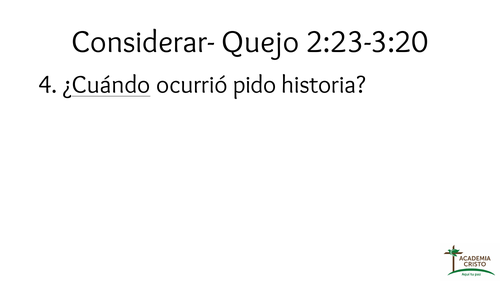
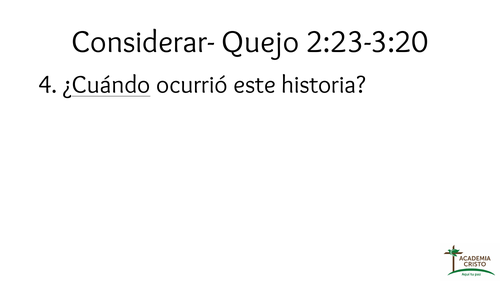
pido: pido -> este (255, 85)
